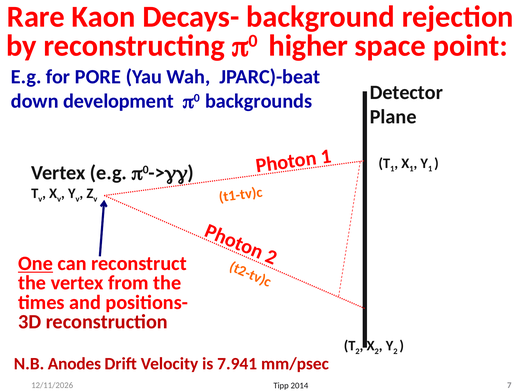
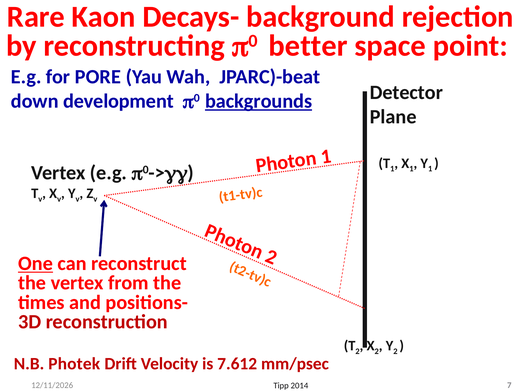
higher: higher -> better (308, 46)
backgrounds underline: none -> present (259, 101)
Anodes: Anodes -> Photek (74, 363)
7.941: 7.941 -> 7.612 (237, 363)
